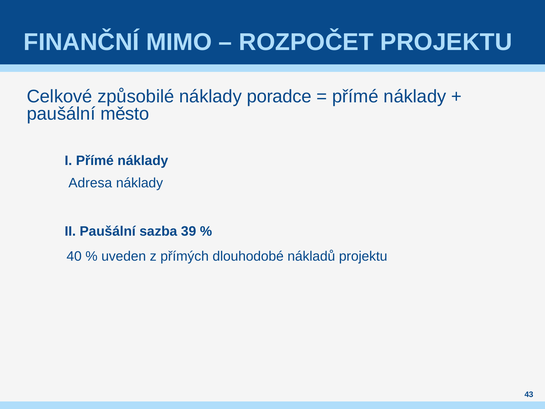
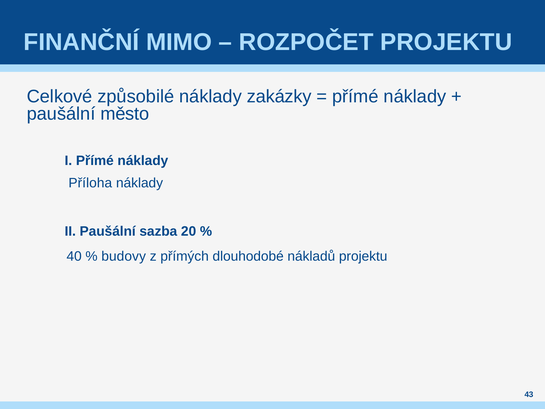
poradce: poradce -> zakázky (279, 96)
Adresa: Adresa -> Příloha (90, 183)
39: 39 -> 20 (189, 231)
uveden: uveden -> budovy (124, 256)
